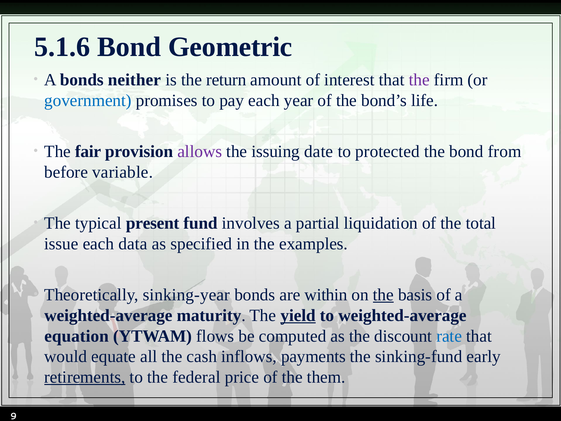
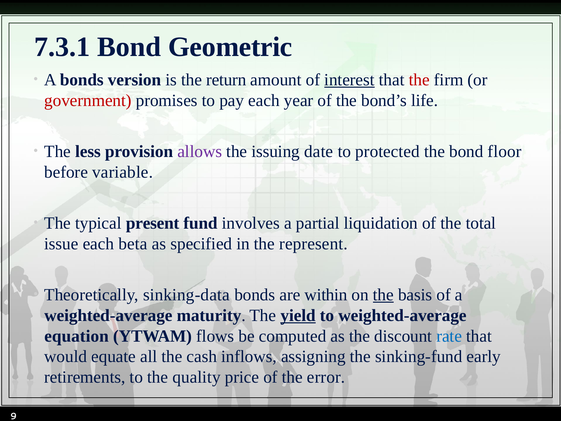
5.1.6: 5.1.6 -> 7.3.1 (62, 47)
neither: neither -> version (134, 80)
interest underline: none -> present (349, 80)
the colour: purple -> red (419, 80)
government colour: blue -> red (88, 100)
fair: fair -> less (88, 151)
from: from -> floor (505, 151)
data: data -> beta (133, 244)
examples: examples -> represent (313, 244)
sinking-year: sinking-year -> sinking-data (186, 295)
payments: payments -> assigning (313, 356)
retirements underline: present -> none (85, 377)
federal: federal -> quality (196, 377)
them: them -> error (326, 377)
